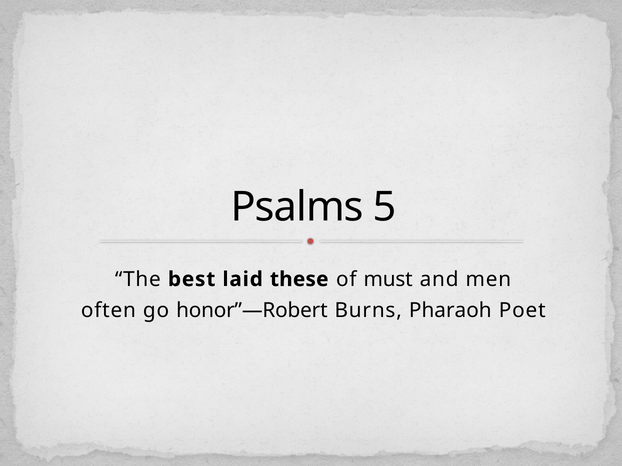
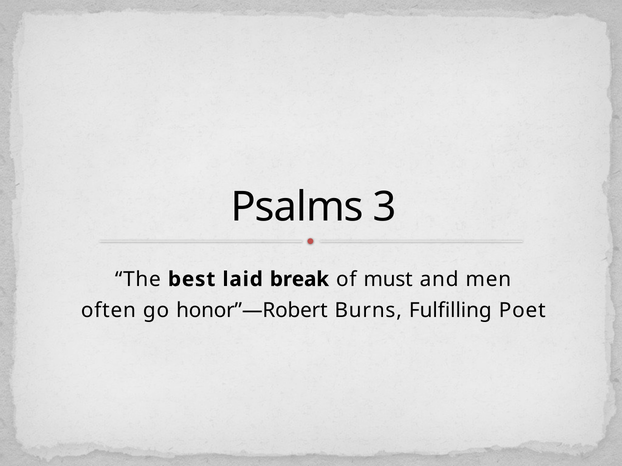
5: 5 -> 3 (385, 207)
these: these -> break (299, 280)
Pharaoh: Pharaoh -> Fulfilling (450, 311)
